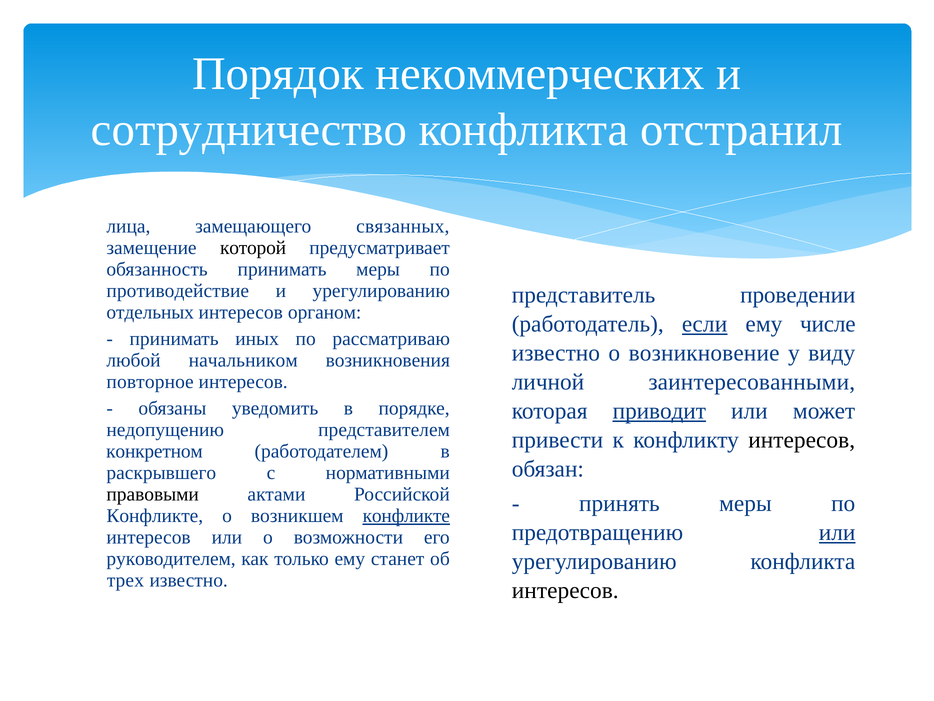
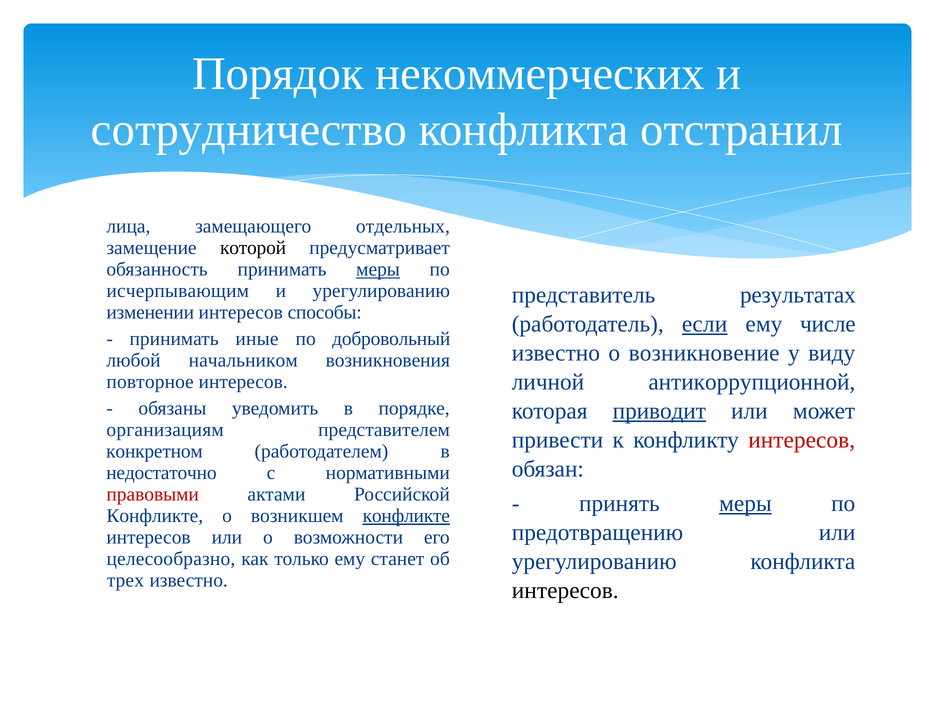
связанных: связанных -> отдельных (403, 226)
меры underline: none -> present (378, 269)
противодействие: противодействие -> исчерпывающим (178, 291)
проведении: проведении -> результатах (798, 295)
отдельных: отдельных -> изменении (150, 312)
органом: органом -> способы (325, 312)
иных: иных -> иные (257, 339)
рассматриваю: рассматриваю -> добровольный (391, 339)
заинтересованными: заинтересованными -> антикоррупционной (752, 382)
недопущению: недопущению -> организациям (165, 430)
интересов colour: black -> red (802, 440)
раскрывшего: раскрывшего -> недостаточно (161, 472)
правовыми colour: black -> red (153, 494)
меры underline: none -> present (745, 503)
или underline: present -> none (837, 532)
руководителем: руководителем -> целесообразно (171, 558)
